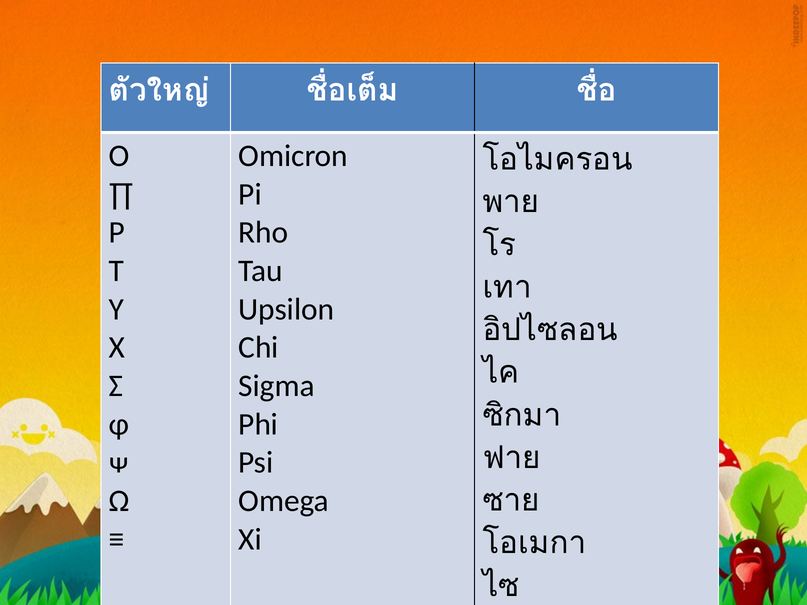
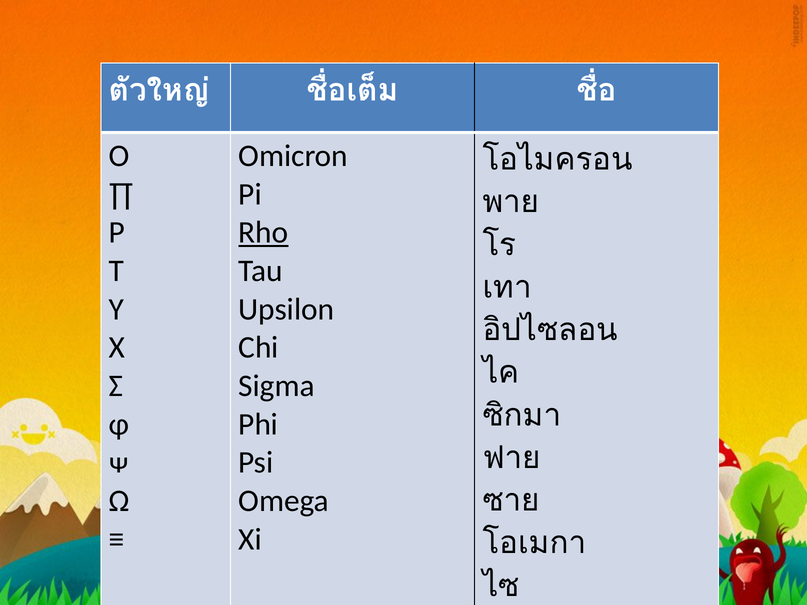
Rho underline: none -> present (263, 233)
